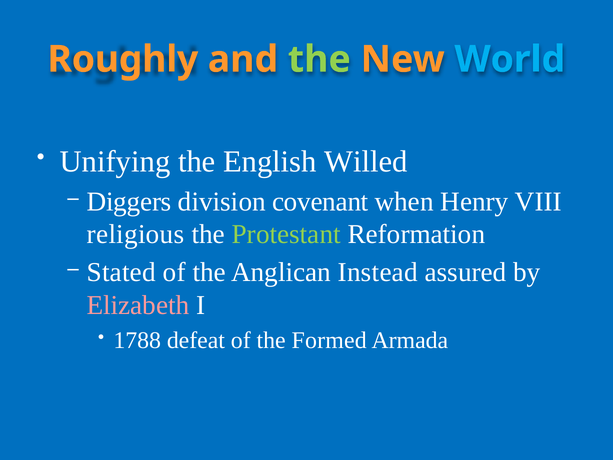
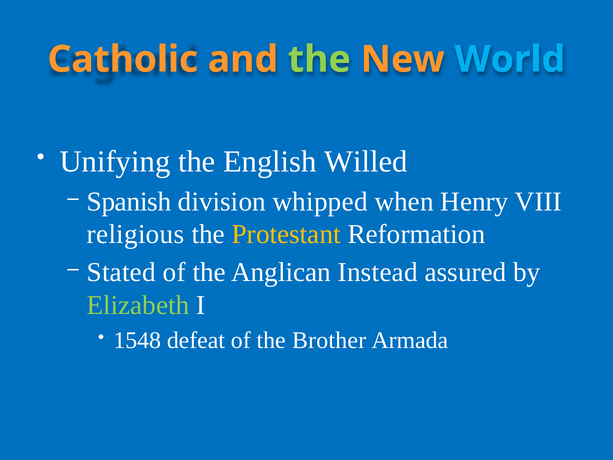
Roughly: Roughly -> Catholic (123, 59)
Diggers: Diggers -> Spanish (129, 201)
covenant: covenant -> whipped (320, 201)
Protestant colour: light green -> yellow (286, 234)
Elizabeth colour: pink -> light green (138, 305)
1788: 1788 -> 1548 (137, 340)
Formed: Formed -> Brother (329, 340)
